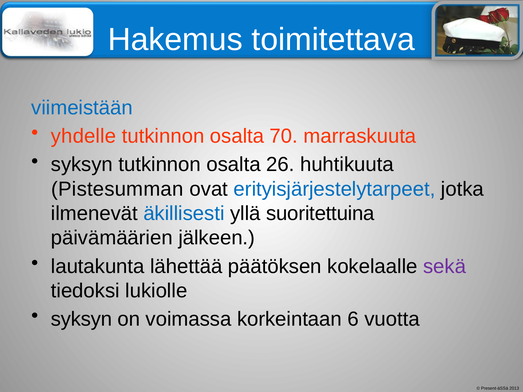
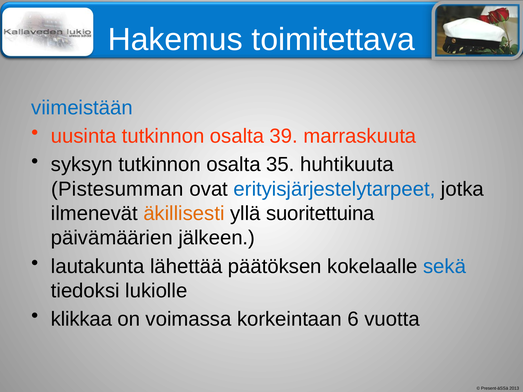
yhdelle: yhdelle -> uusinta (84, 136)
70: 70 -> 39 (284, 136)
26: 26 -> 35 (280, 165)
äkillisesti colour: blue -> orange (184, 214)
sekä colour: purple -> blue (445, 266)
syksyn: syksyn -> klikkaa (81, 319)
